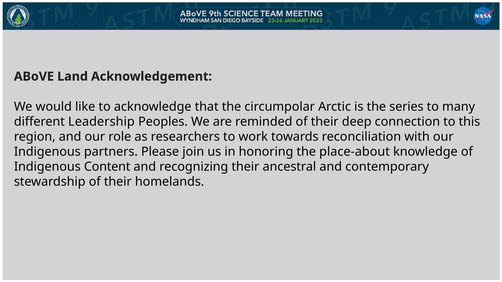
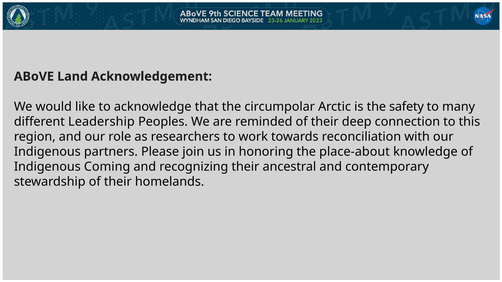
series: series -> safety (406, 107)
Content: Content -> Coming (107, 167)
